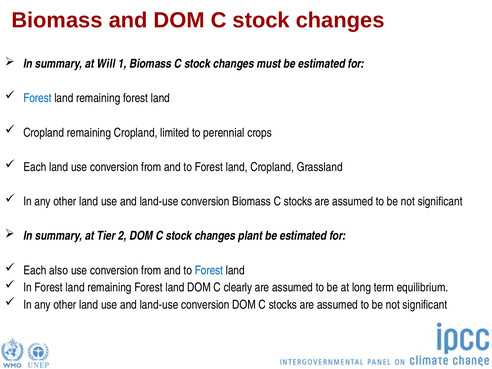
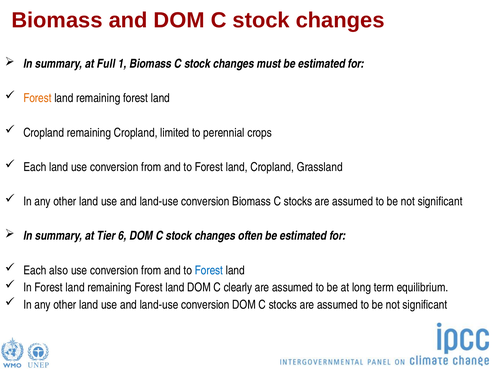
Will: Will -> Full (106, 64)
Forest colour: blue -> orange (37, 98)
2: 2 -> 6 (122, 236)
plant: plant -> often (250, 236)
